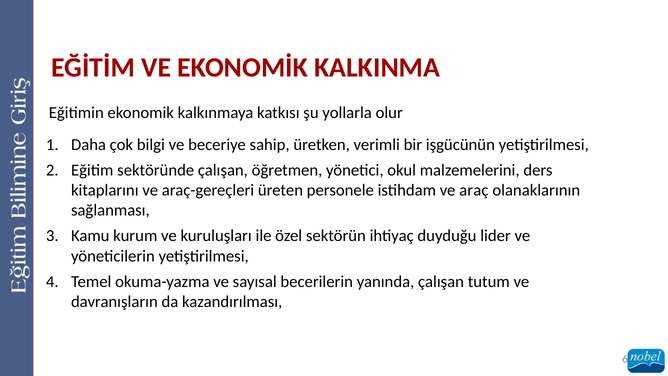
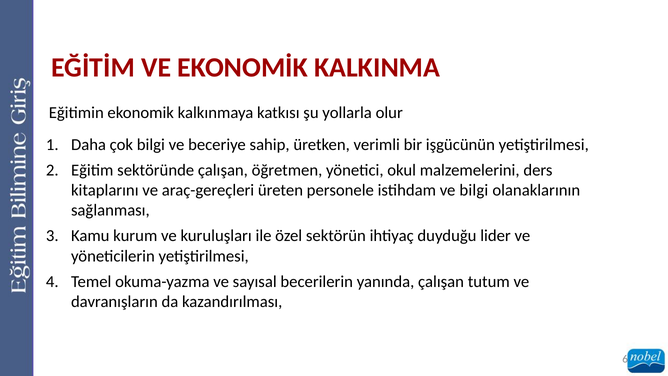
ve araç: araç -> bilgi (474, 190)
